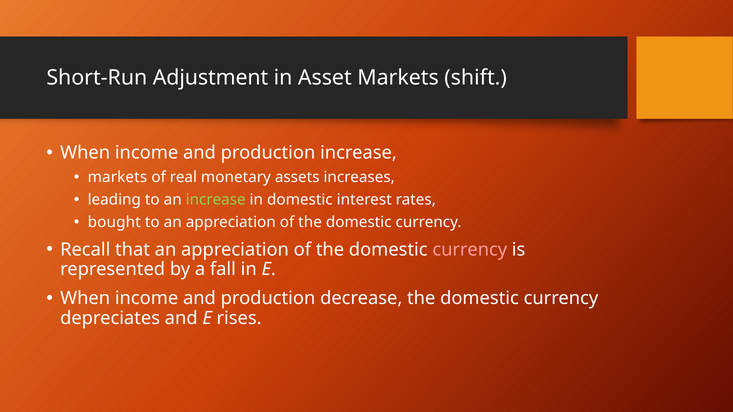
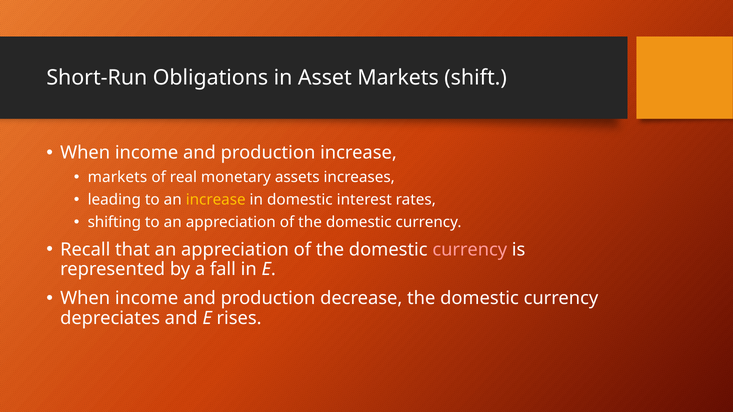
Adjustment: Adjustment -> Obligations (211, 78)
increase colour: light green -> yellow (216, 200)
bought: bought -> shifting (114, 222)
